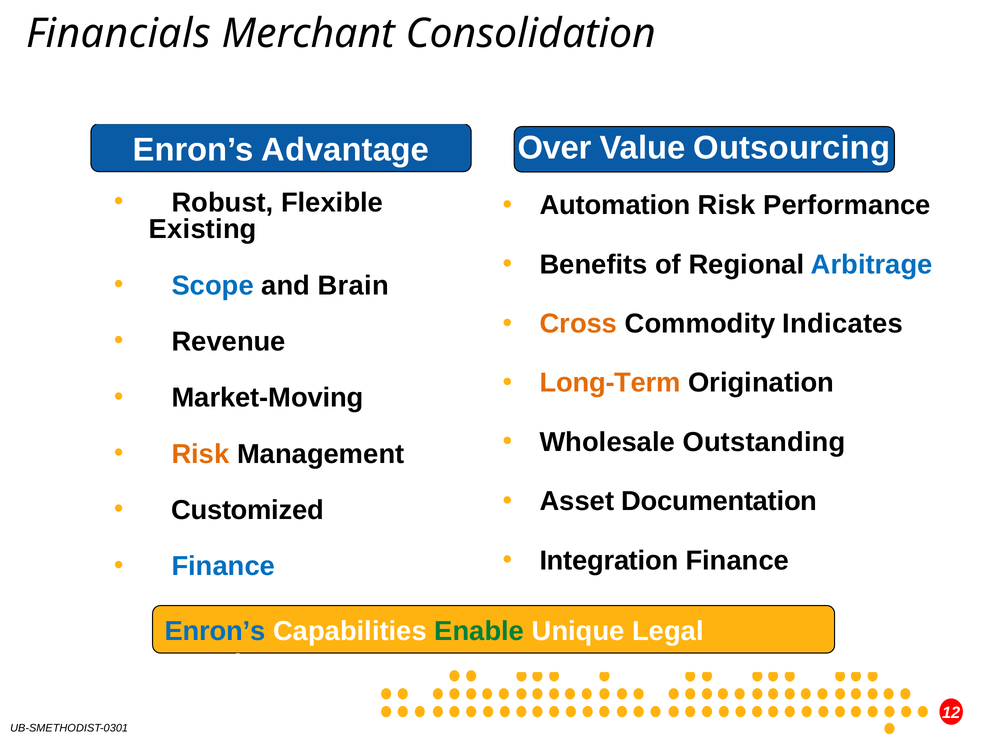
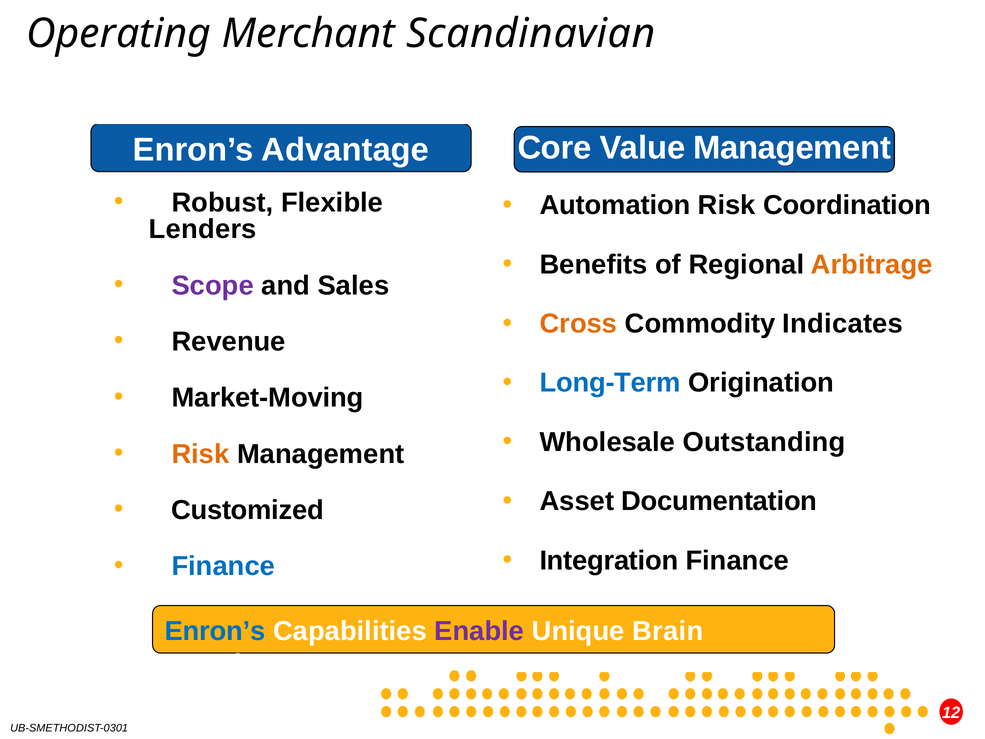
Financials: Financials -> Operating (119, 33)
Consolidation: Consolidation -> Scandinavian (531, 33)
Over: Over -> Core (554, 148)
Value Outsourcing: Outsourcing -> Management (792, 148)
Performance: Performance -> Coordination (847, 205)
Existing: Existing -> Lenders (203, 229)
Arbitrage colour: blue -> orange (872, 264)
Scope colour: blue -> purple (213, 285)
Brain: Brain -> Sales (353, 285)
Long-Term colour: orange -> blue (610, 383)
Enable colour: green -> purple (479, 631)
Legal: Legal -> Brain (668, 631)
